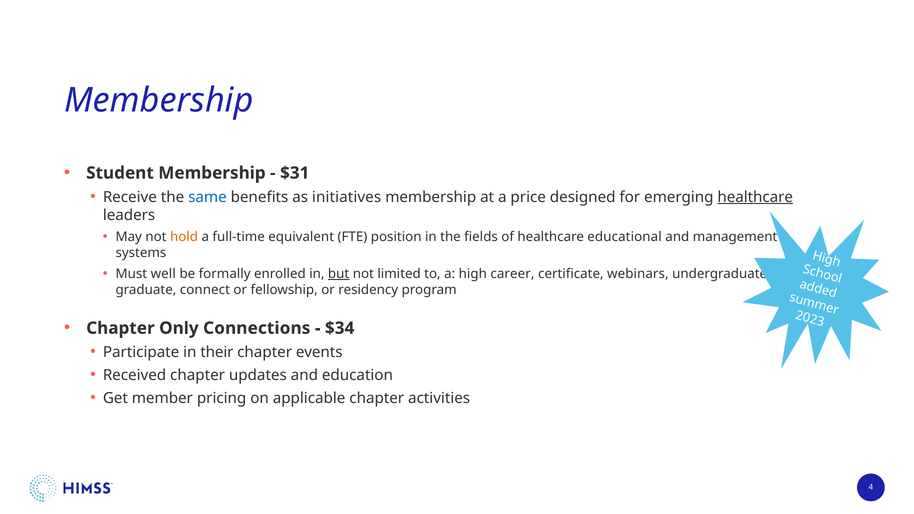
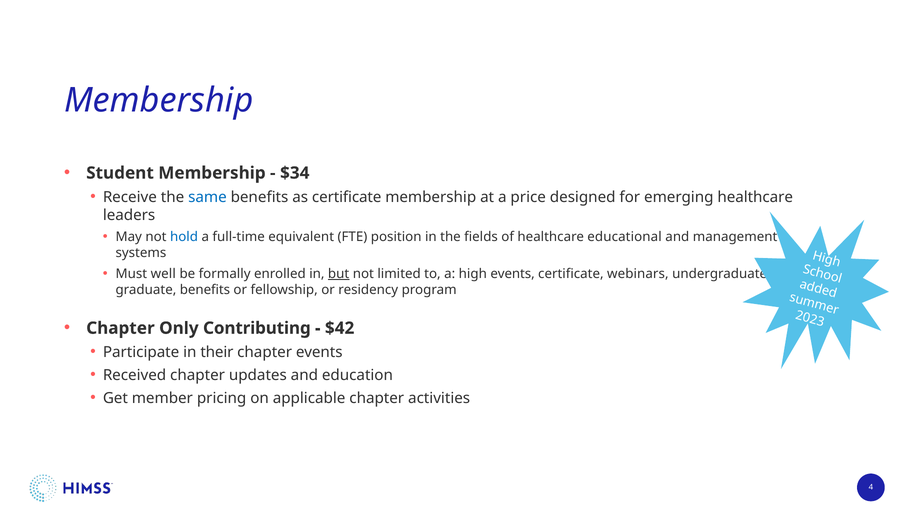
$31: $31 -> $34 (295, 173)
as initiatives: initiatives -> certificate (347, 197)
healthcare underline: present -> none (755, 197)
hold colour: orange -> blue (184, 237)
high career: career -> events (513, 274)
graduate connect: connect -> benefits (205, 290)
Connections: Connections -> Contributing (257, 328)
$34: $34 -> $42 (340, 328)
